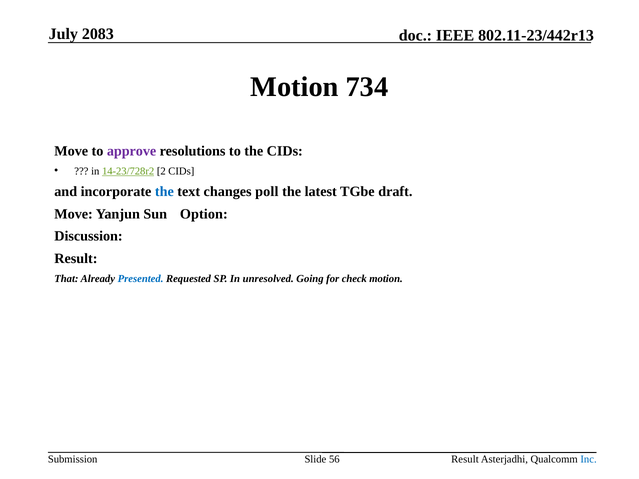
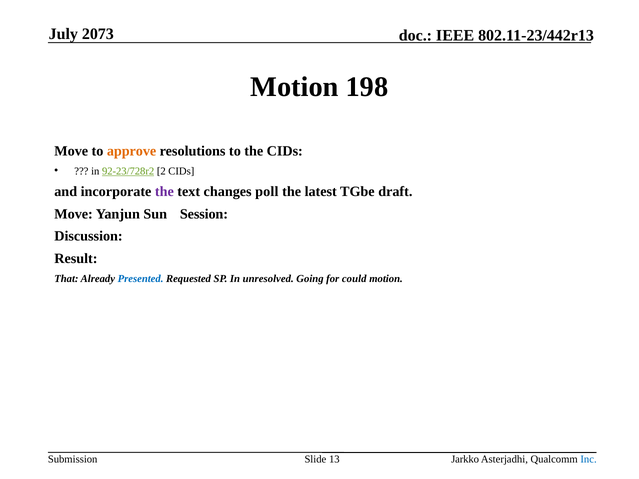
2083: 2083 -> 2073 (98, 34)
734: 734 -> 198 (367, 87)
approve colour: purple -> orange (132, 151)
14-23/728r2: 14-23/728r2 -> 92-23/728r2 (128, 171)
the colour: blue -> purple (164, 192)
Option: Option -> Session (204, 214)
check: check -> could (354, 279)
56: 56 -> 13 (334, 460)
Result: Result -> Jarkko (465, 460)
